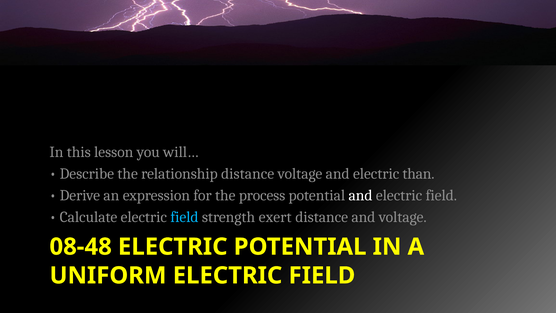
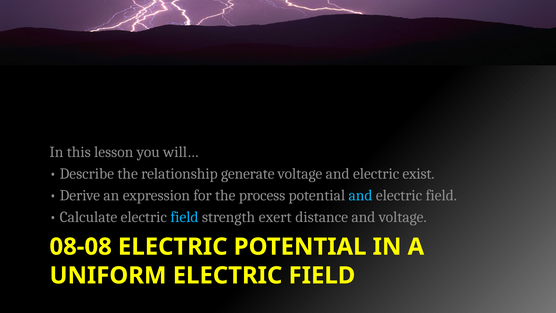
relationship distance: distance -> generate (248, 173)
than: than -> exist (418, 173)
and colour: white -> light blue (361, 195)
08-48: 08-48 -> 08-08 (81, 247)
